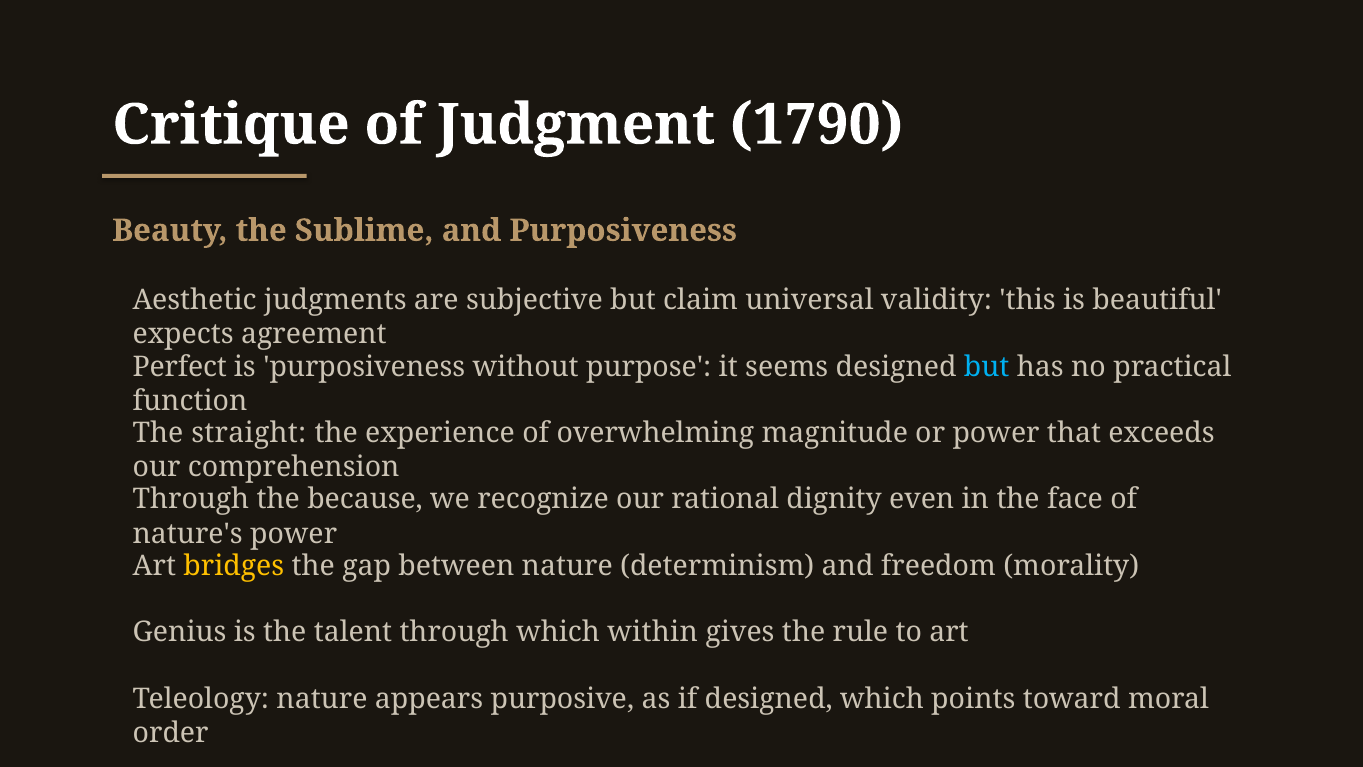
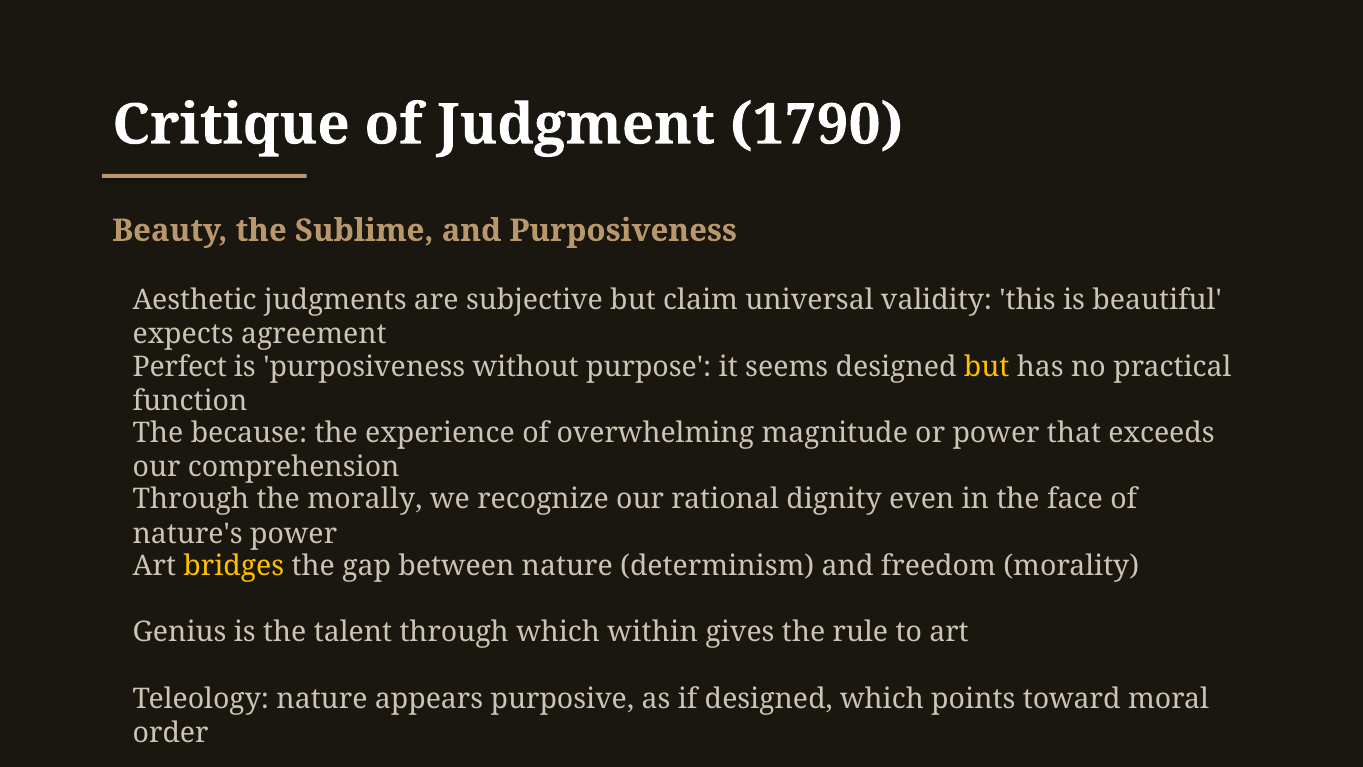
but colour: light blue -> yellow (987, 366)
straight: straight -> because (249, 433)
because: because -> morally (365, 499)
